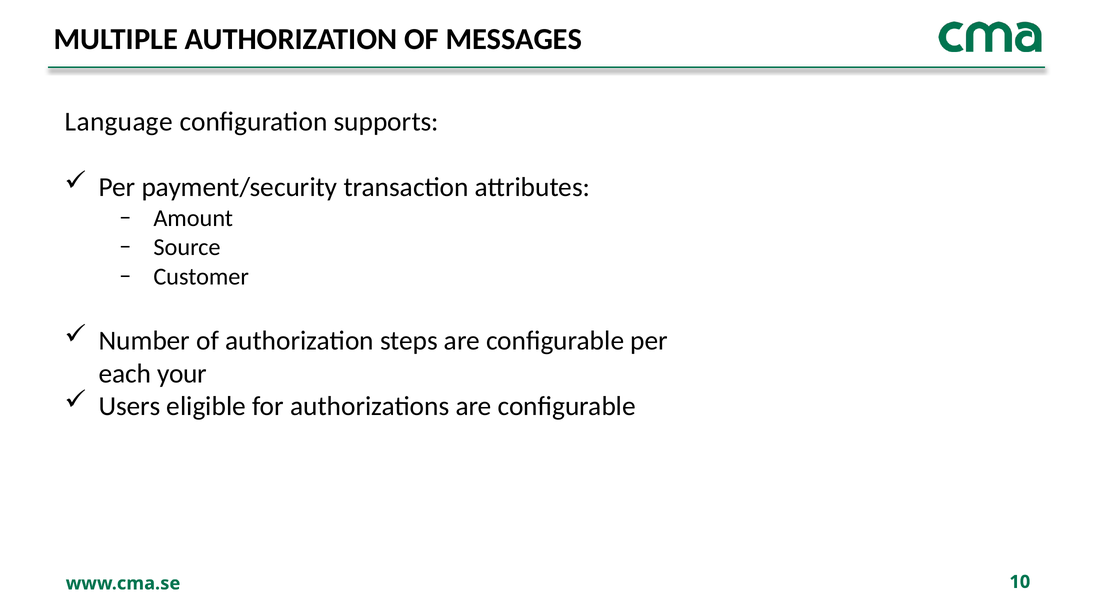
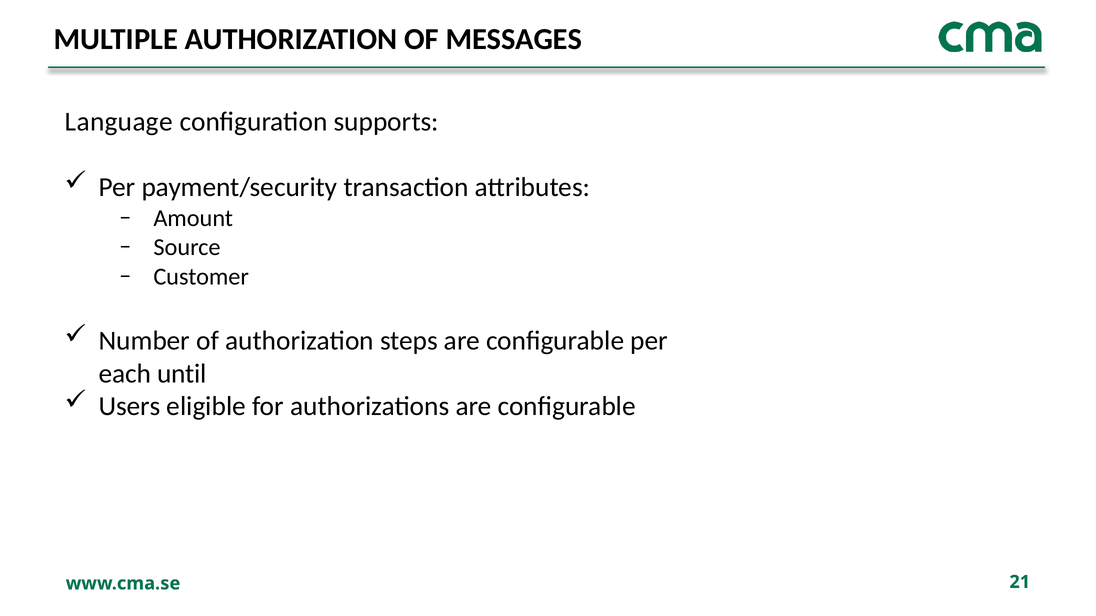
your: your -> until (182, 374)
10: 10 -> 21 (1020, 582)
